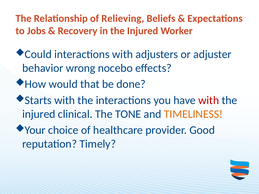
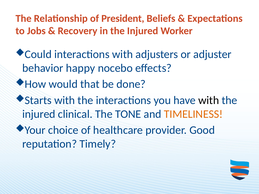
Relieving: Relieving -> President (123, 18)
wrong: wrong -> happy (81, 68)
with colour: red -> black (209, 100)
